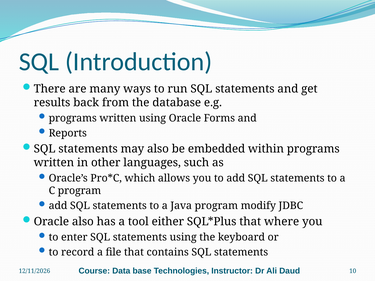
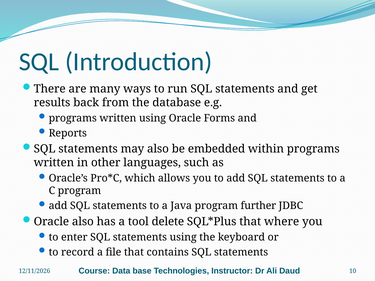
modify: modify -> further (258, 206)
either: either -> delete (168, 222)
